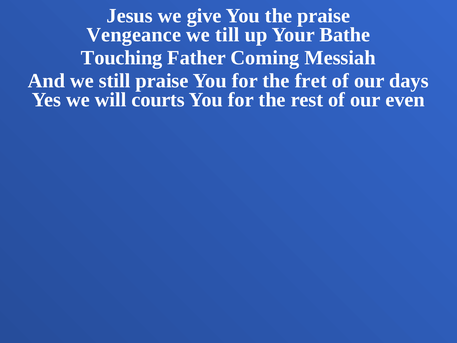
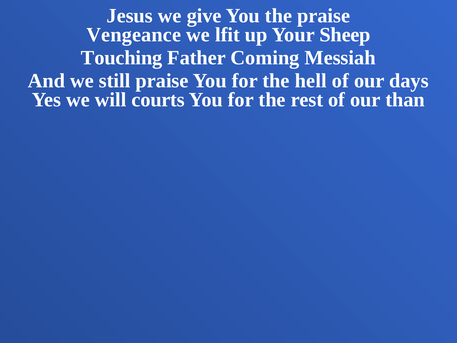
till: till -> lfit (227, 35)
Bathe: Bathe -> Sheep (345, 35)
fret: fret -> hell (311, 81)
even: even -> than (405, 100)
